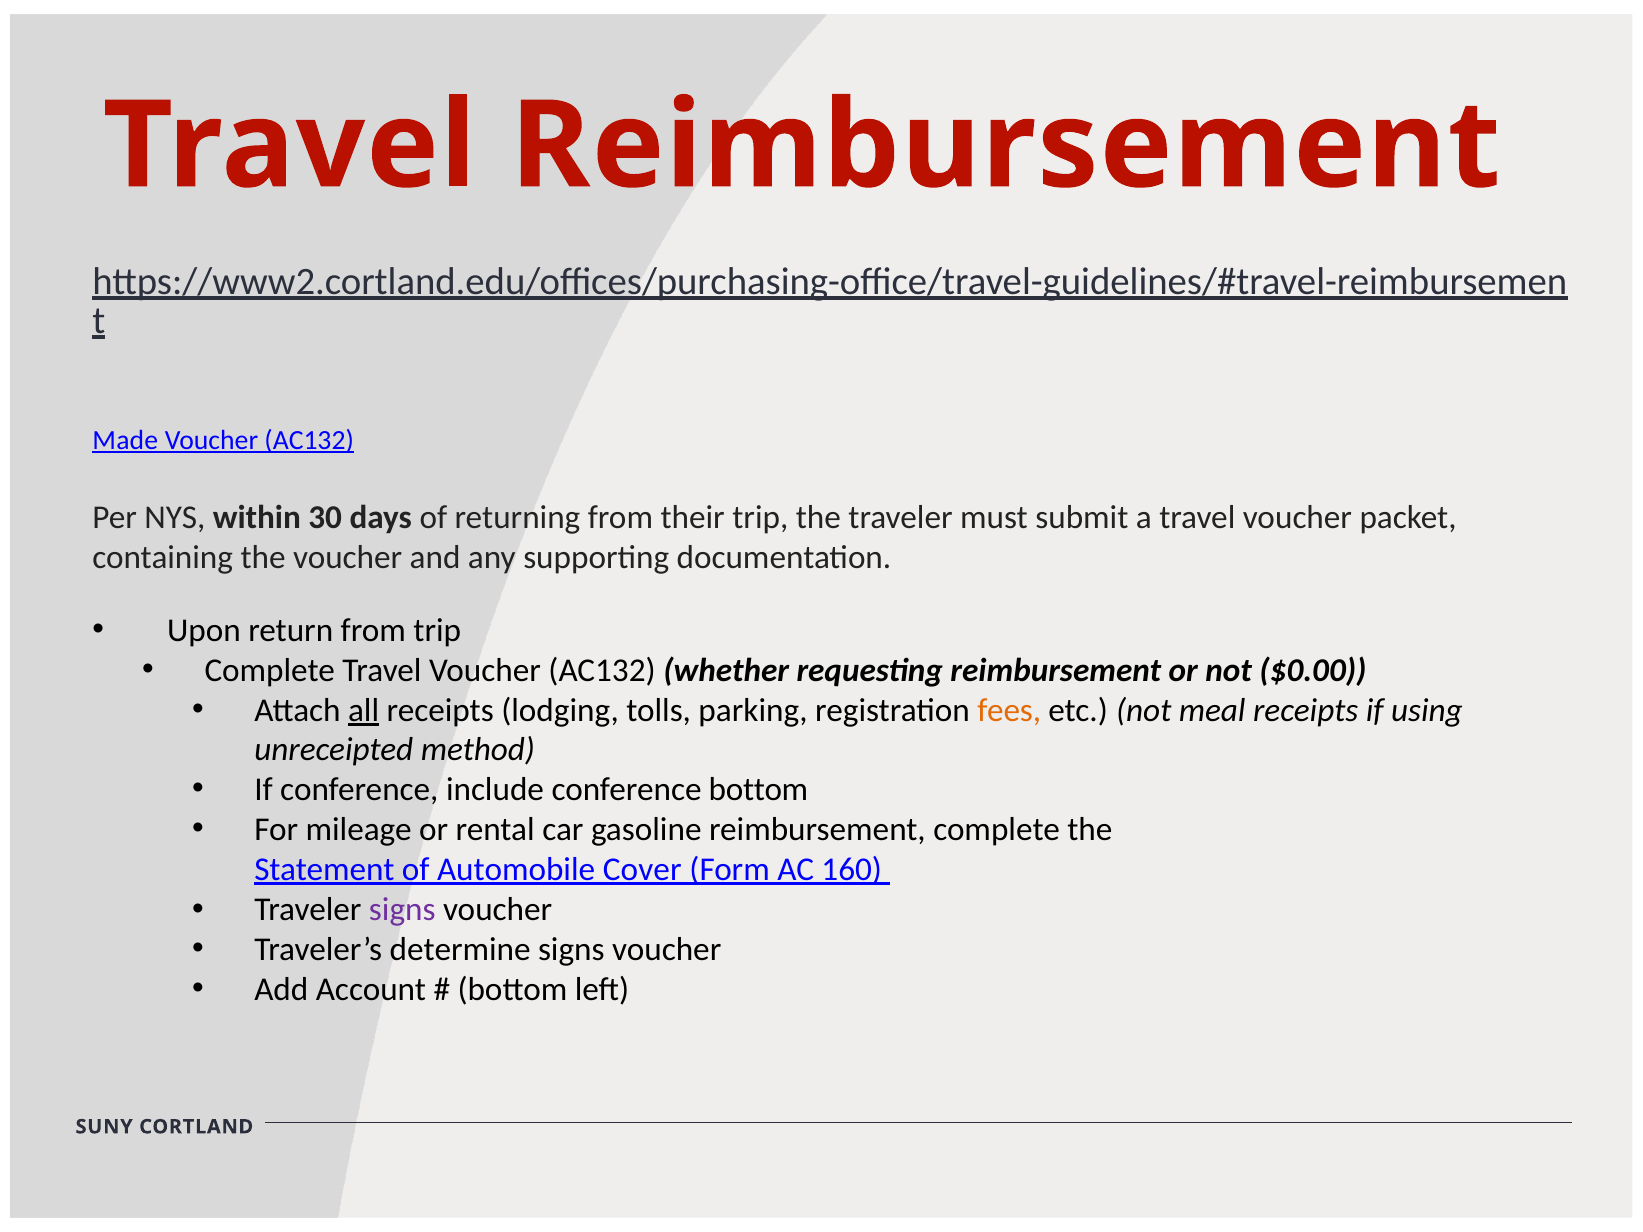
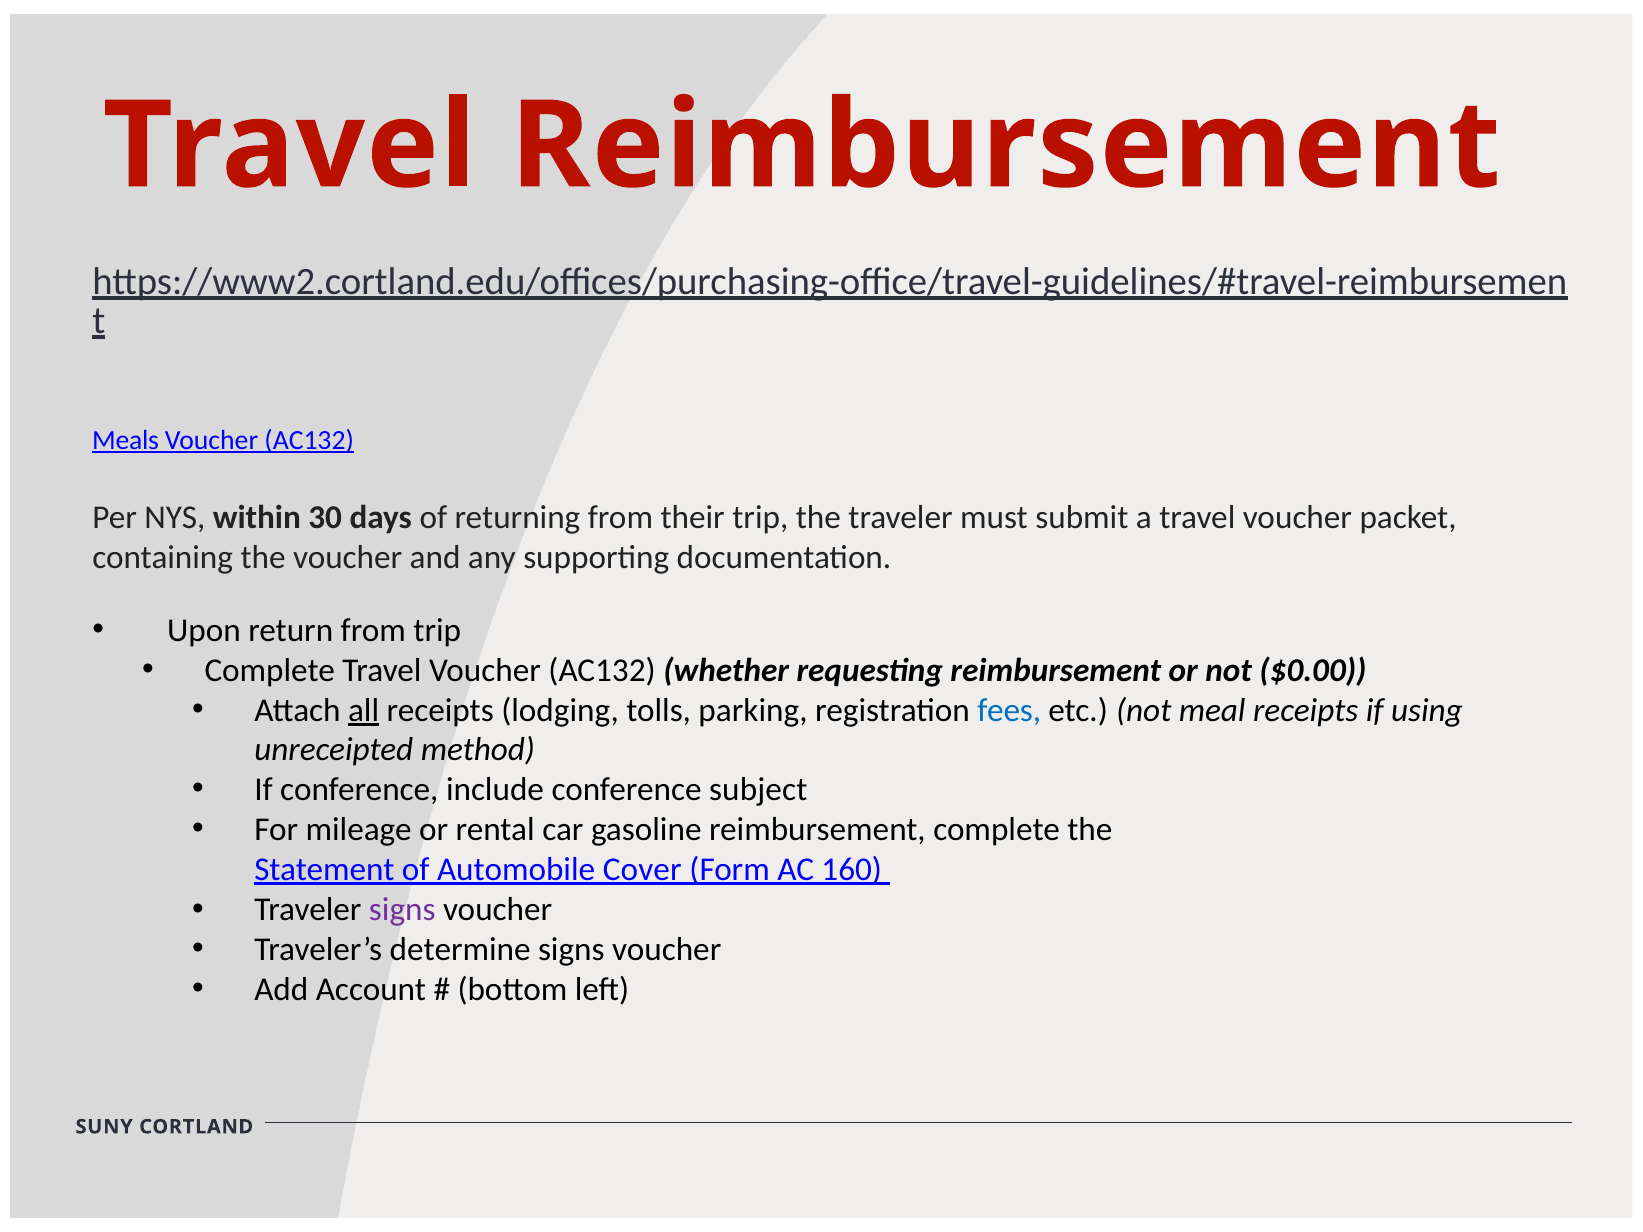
Made: Made -> Meals (126, 440)
fees colour: orange -> blue (1009, 710)
conference bottom: bottom -> subject (758, 790)
